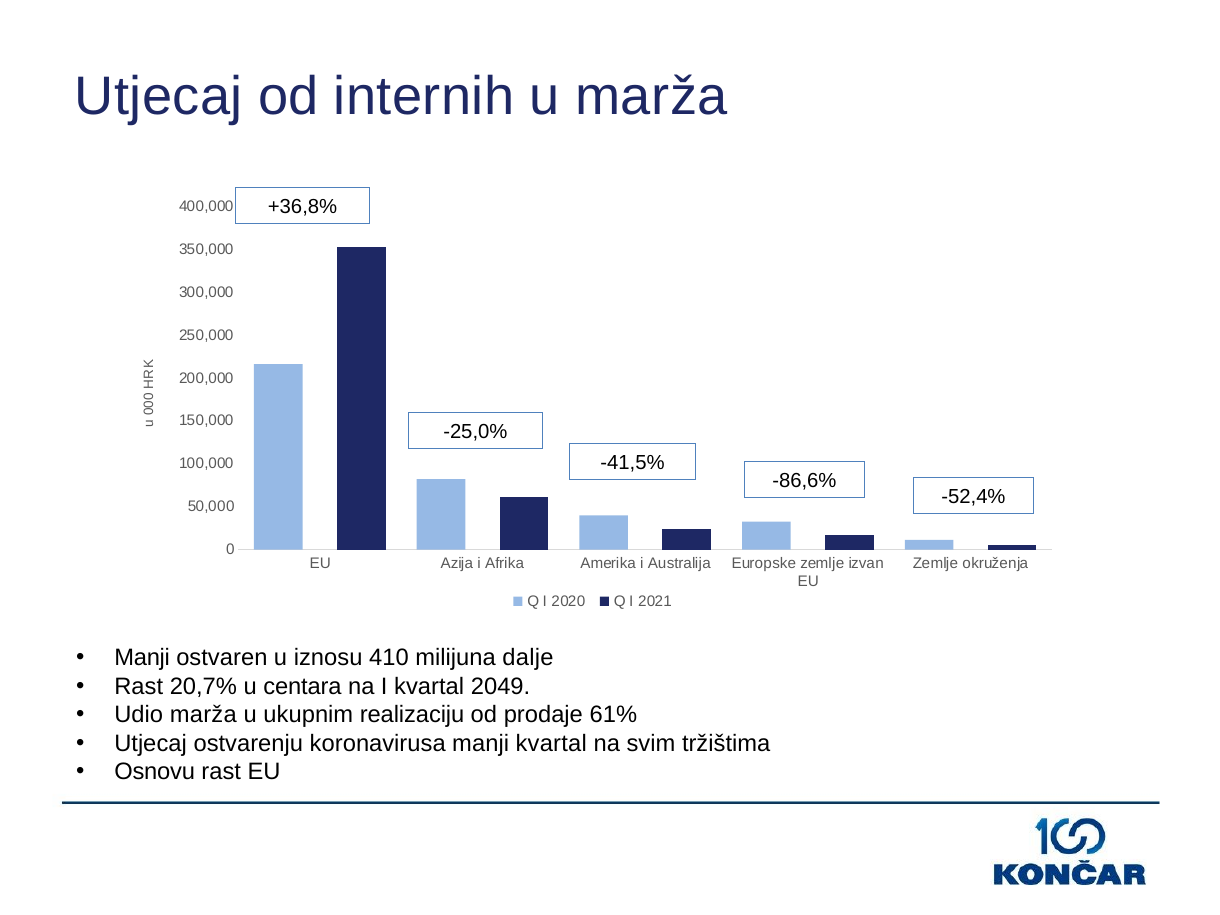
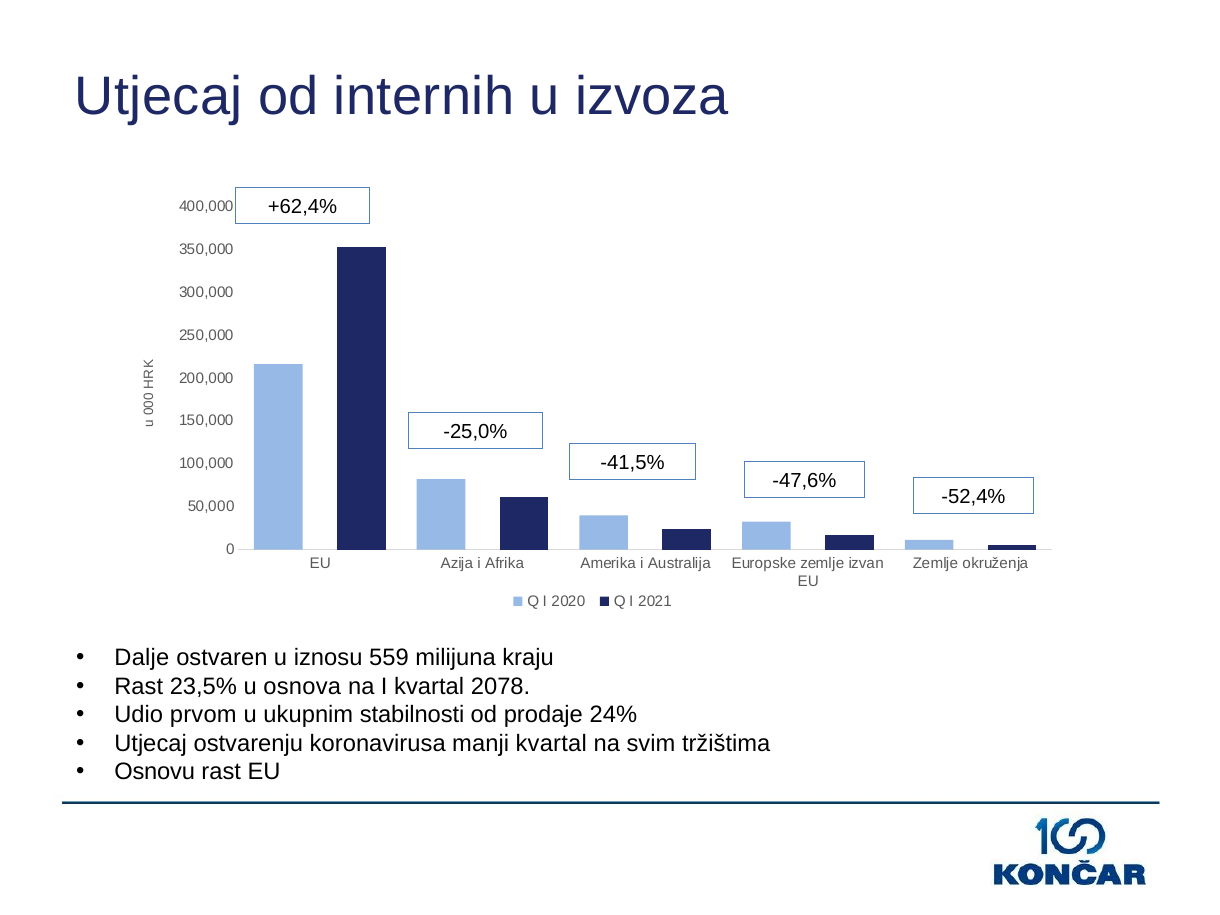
u marža: marža -> izvoza (652, 96)
+36,8%: +36,8% -> +62,4% (303, 207)
-86,6%: -86,6% -> -47,6% (804, 481)
Manji: Manji -> Dalje (142, 658)
410: 410 -> 559 (389, 658)
dalje: dalje -> kraju (528, 658)
20,7%: 20,7% -> 23,5% (203, 687)
centara: centara -> osnova (302, 687)
2049: 2049 -> 2078 (501, 687)
Udio marža: marža -> prvom (203, 715)
realizaciju: realizaciju -> stabilnosti (412, 715)
61%: 61% -> 24% (613, 715)
